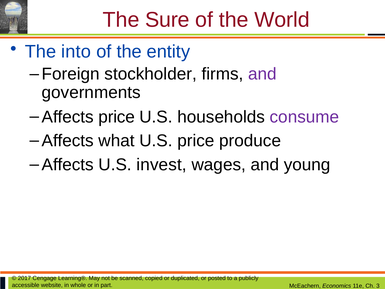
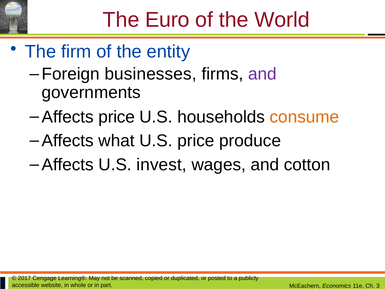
Sure: Sure -> Euro (167, 20)
into: into -> firm (76, 52)
stockholder: stockholder -> businesses (151, 74)
consume colour: purple -> orange (304, 117)
young: young -> cotton (307, 165)
